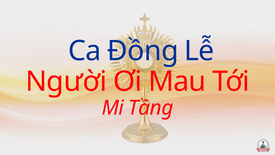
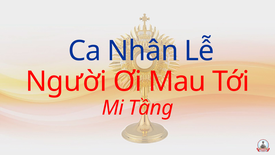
Đồng: Đồng -> Nhân (143, 51)
